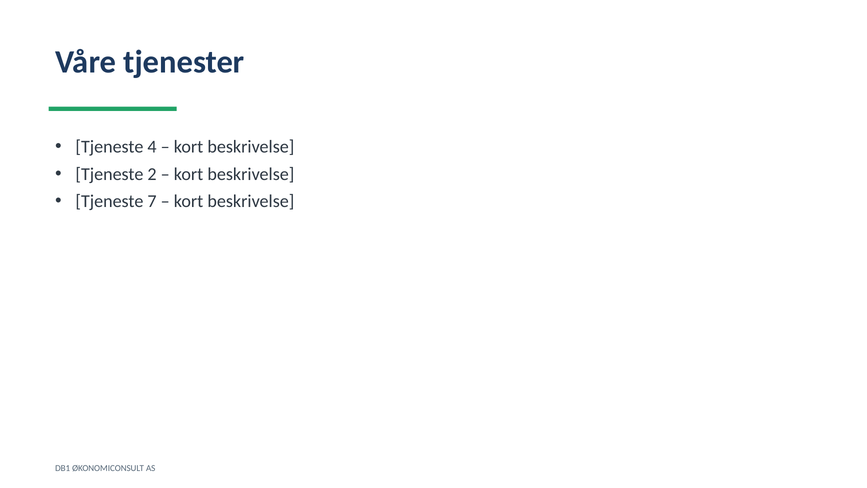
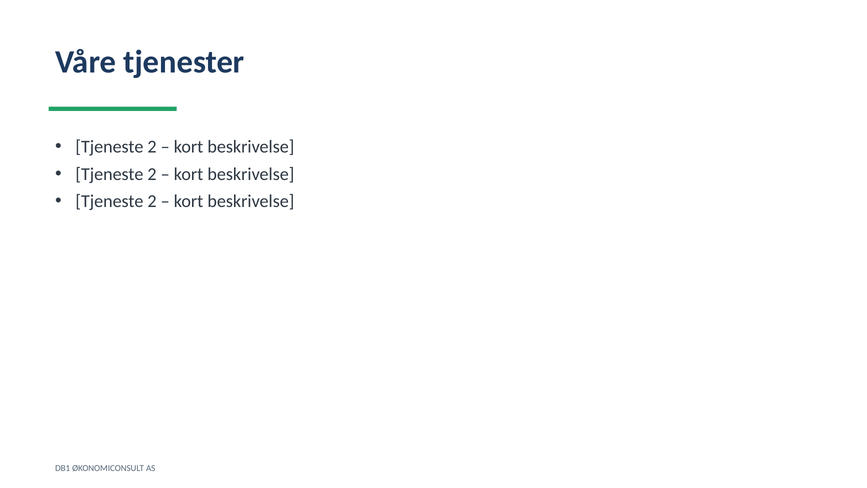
4: 4 -> 2 (152, 147)
7: 7 -> 2 (152, 201)
